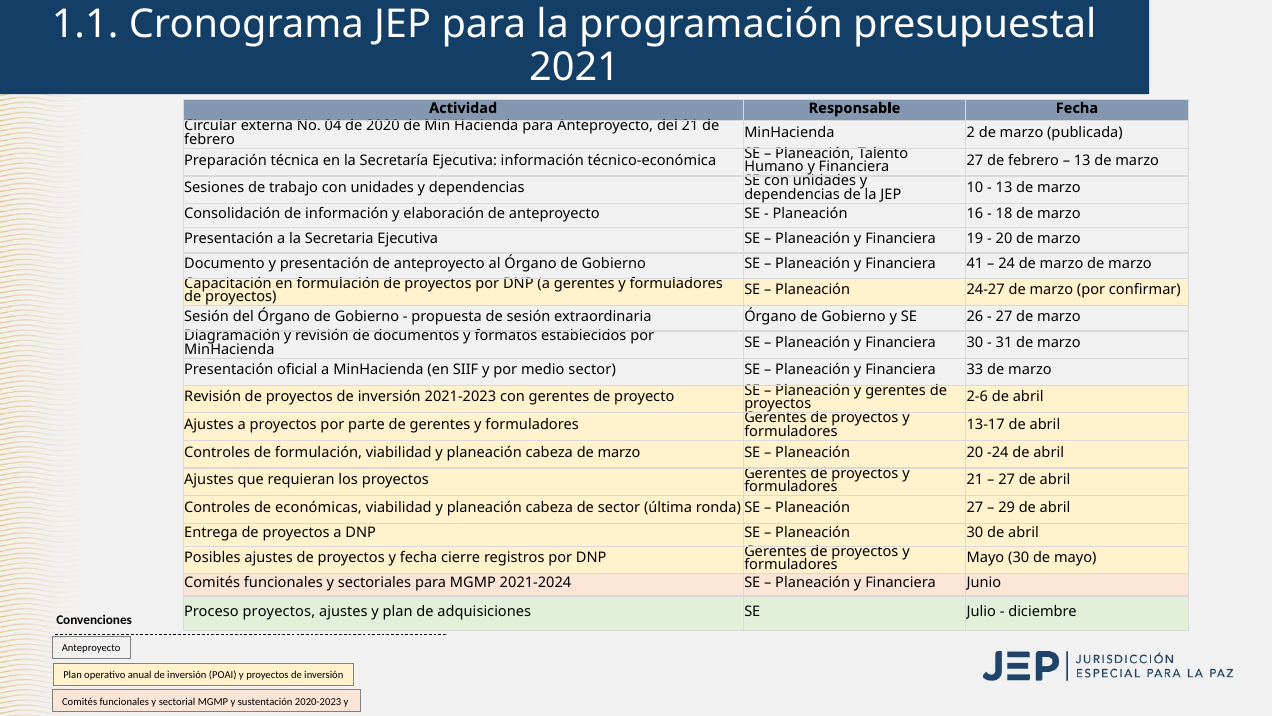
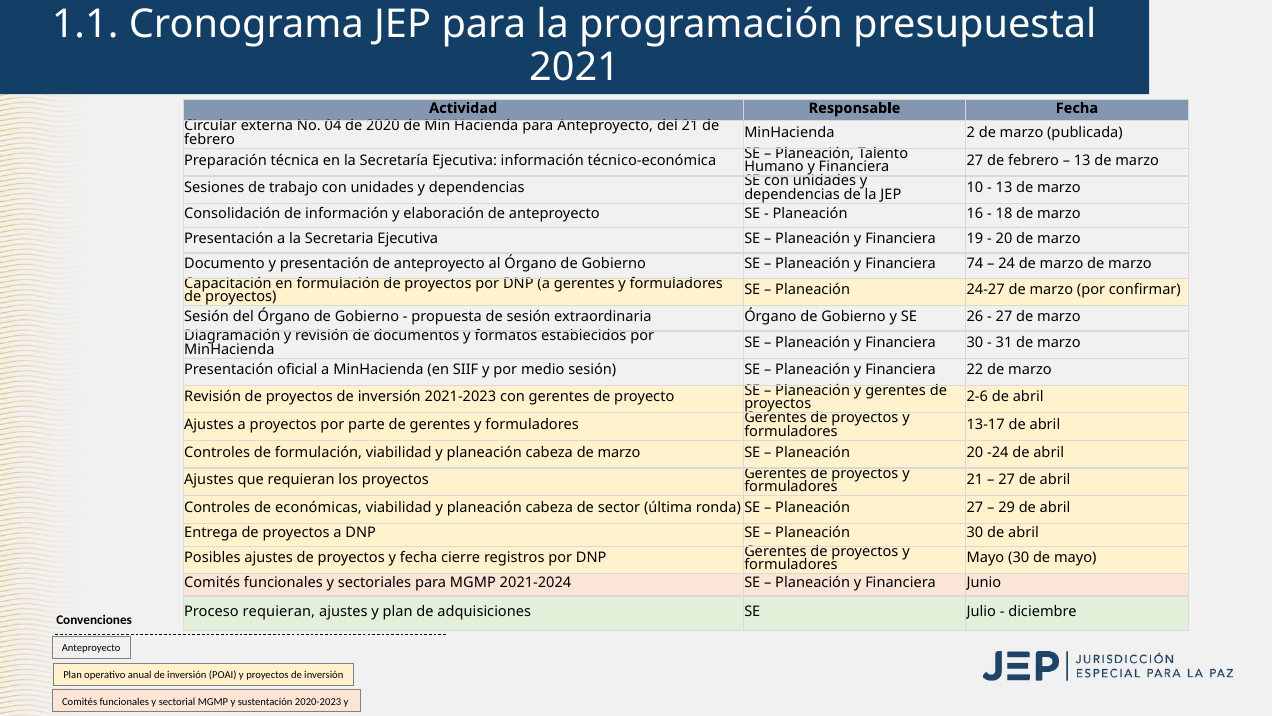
41: 41 -> 74 (975, 263)
medio sector: sector -> sesión (592, 370)
33: 33 -> 22 (975, 370)
Proceso proyectos: proyectos -> requieran (279, 611)
